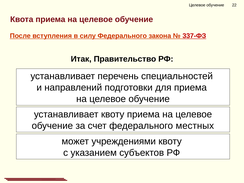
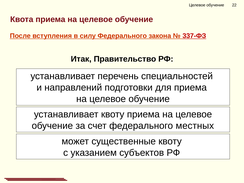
учреждениями: учреждениями -> существенные (124, 141)
